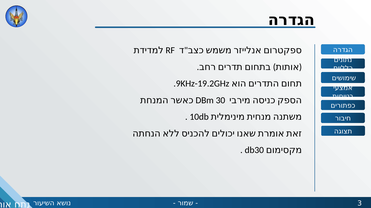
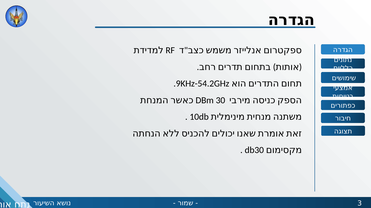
9KHz-19.2GHz: 9KHz-19.2GHz -> 9KHz-54.2GHz (203, 84)
